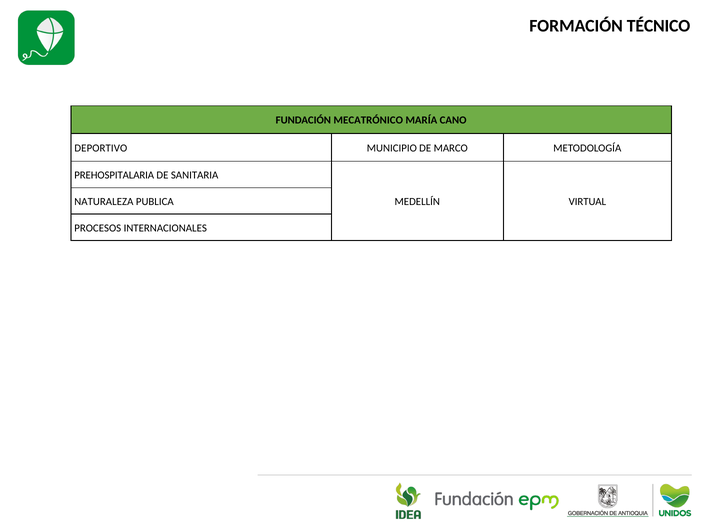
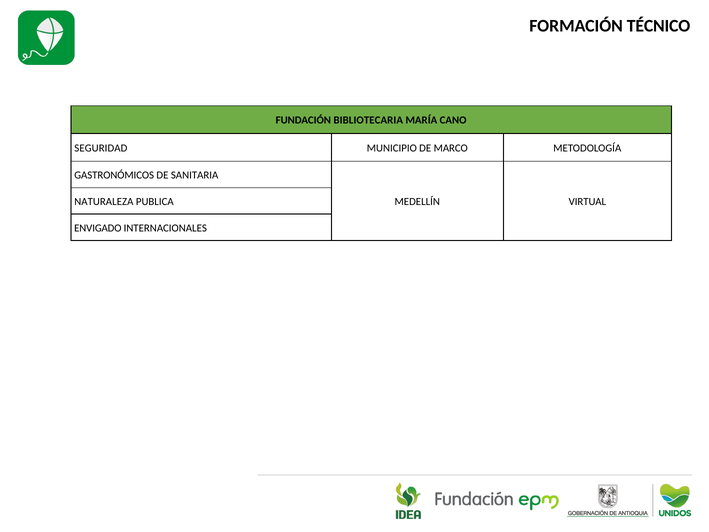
MECATRÓNICO: MECATRÓNICO -> BIBLIOTECARIA (368, 120)
DEPORTIVO: DEPORTIVO -> SEGURIDAD (101, 148)
PREHOSPITALARIA: PREHOSPITALARIA -> GASTRONÓMICOS (114, 175)
PROCESOS: PROCESOS -> ENVIGADO (98, 228)
